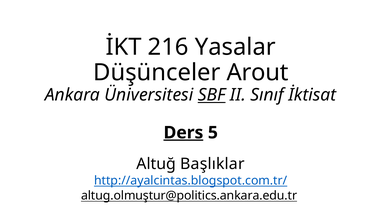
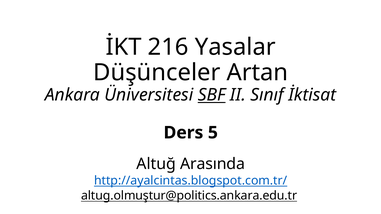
Arout: Arout -> Artan (257, 73)
Ders underline: present -> none (183, 133)
Başlıklar: Başlıklar -> Arasında (213, 164)
